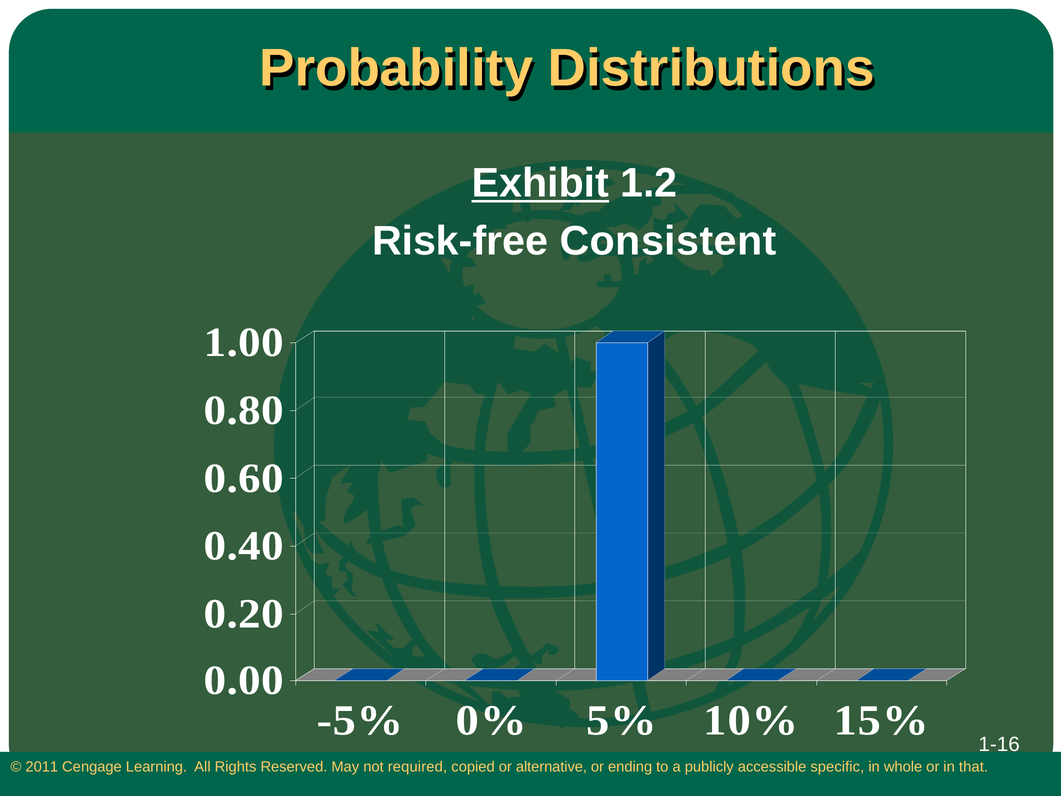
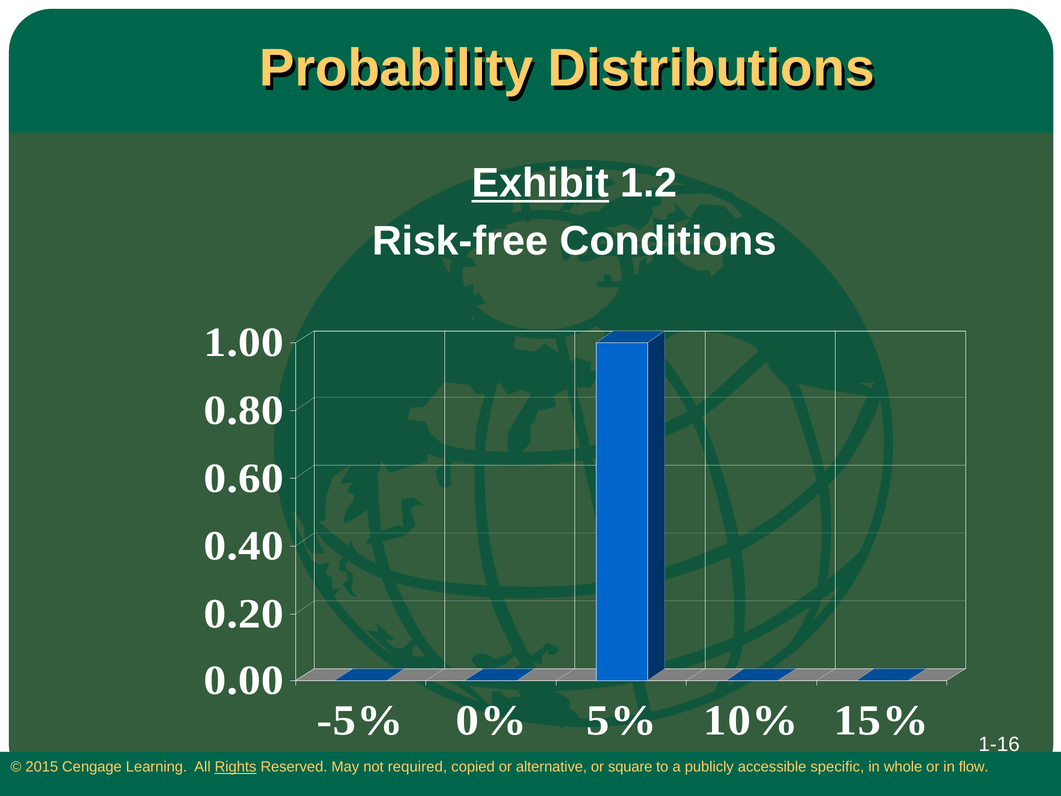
Consistent: Consistent -> Conditions (668, 241)
2011: 2011 -> 2015 (42, 767)
Rights underline: none -> present (236, 767)
ending: ending -> square (630, 767)
that: that -> flow (974, 767)
